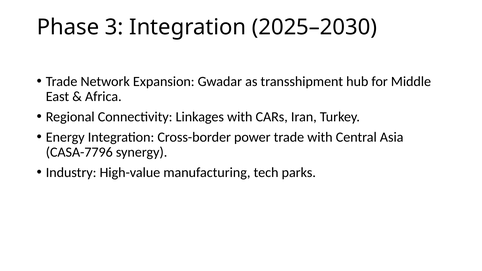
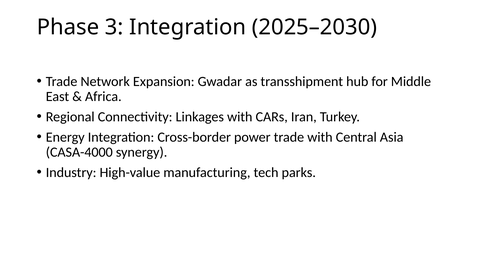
CASA-7796: CASA-7796 -> CASA-4000 (79, 152)
